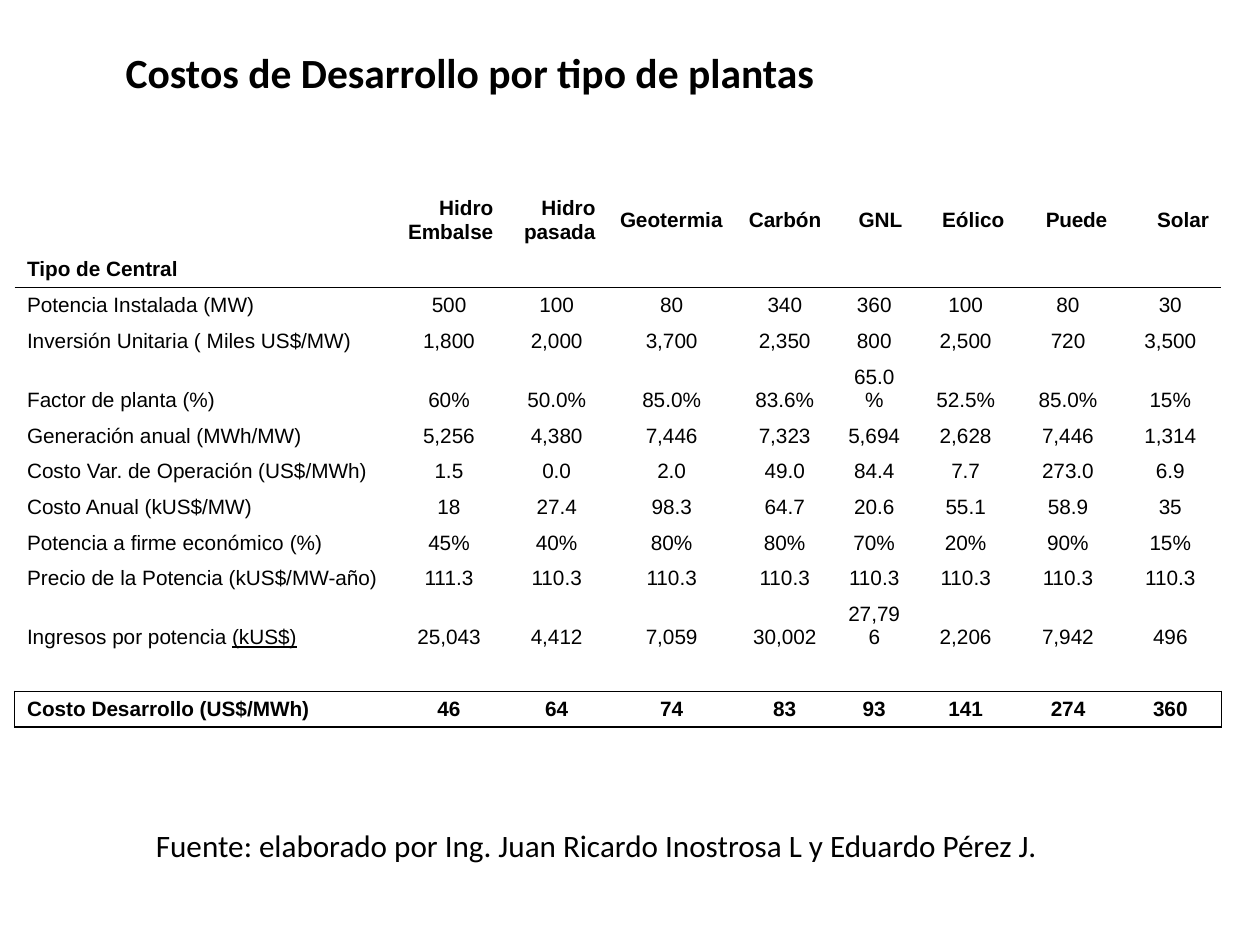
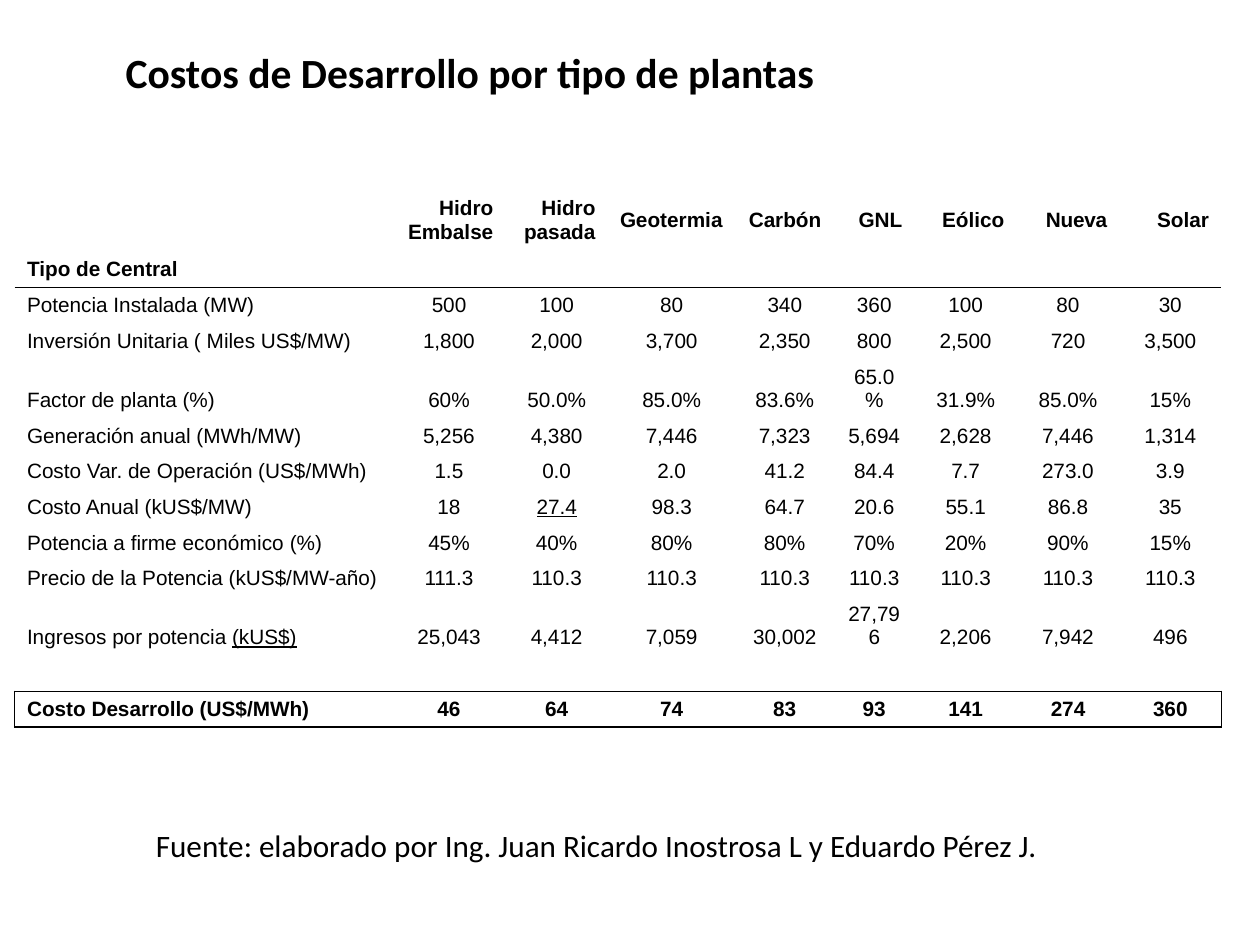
Puede: Puede -> Nueva (1076, 221)
52.5%: 52.5% -> 31.9% (966, 401)
49.0: 49.0 -> 41.2 (785, 472)
6.9: 6.9 -> 3.9 (1170, 472)
27.4 underline: none -> present (557, 508)
58.9: 58.9 -> 86.8 (1068, 508)
